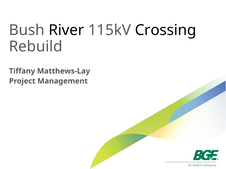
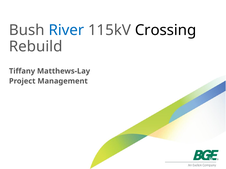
River colour: black -> blue (66, 30)
